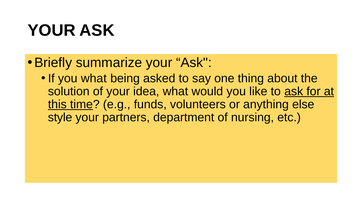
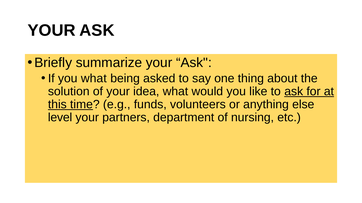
style: style -> level (60, 118)
